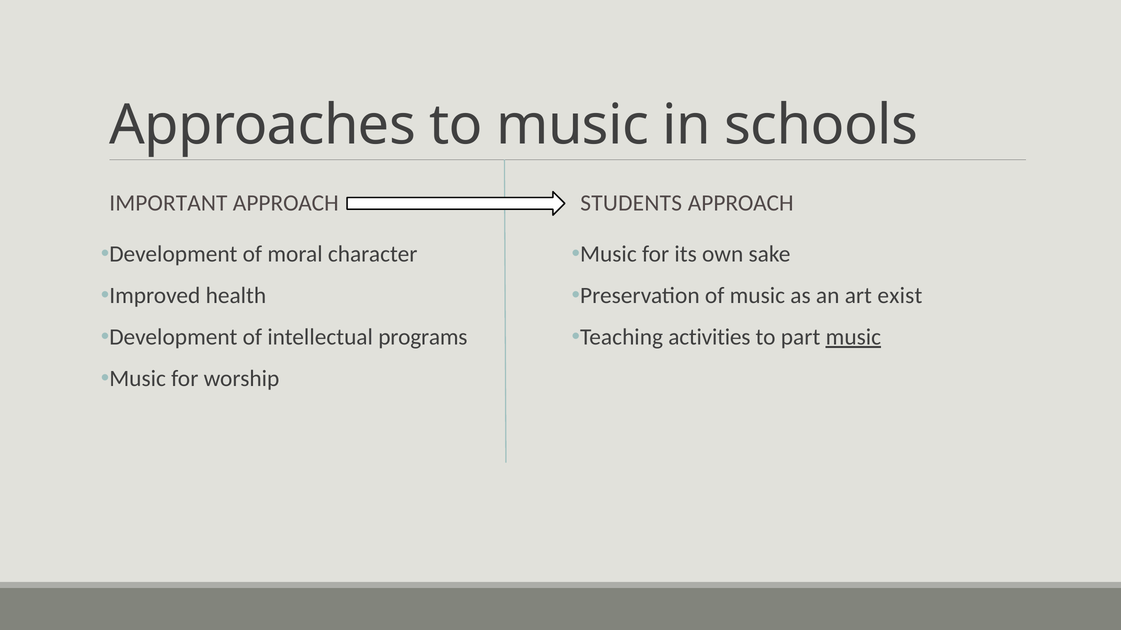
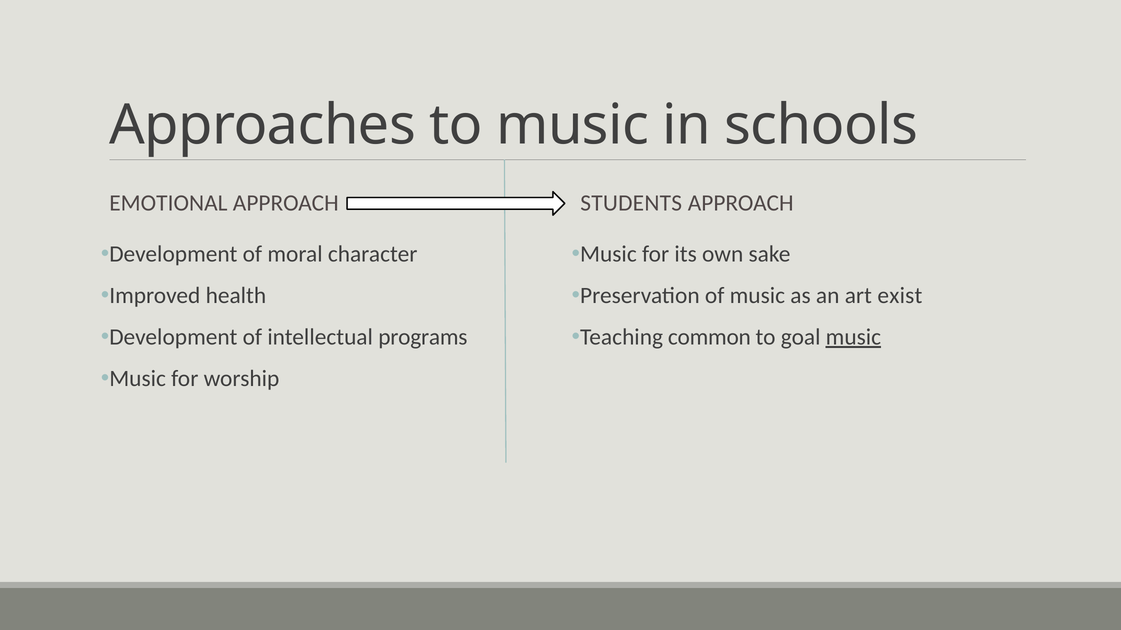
IMPORTANT: IMPORTANT -> EMOTIONAL (168, 203)
activities: activities -> common (709, 337)
part: part -> goal (801, 337)
